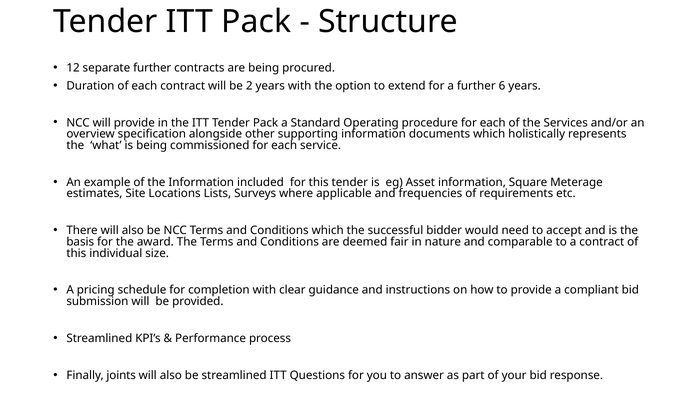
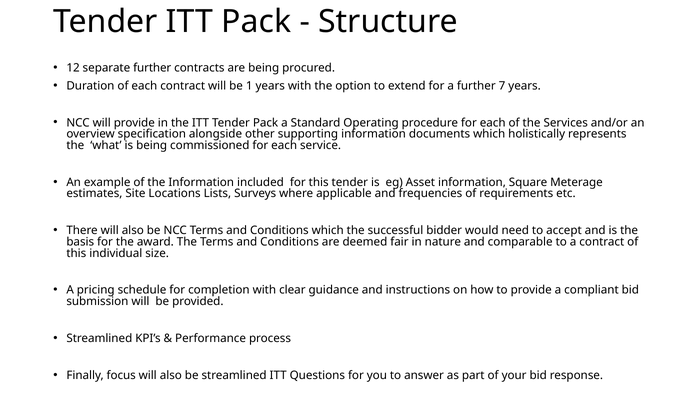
2: 2 -> 1 (249, 86)
6: 6 -> 7 (502, 86)
joints: joints -> focus (121, 375)
